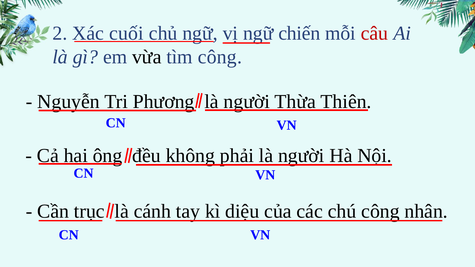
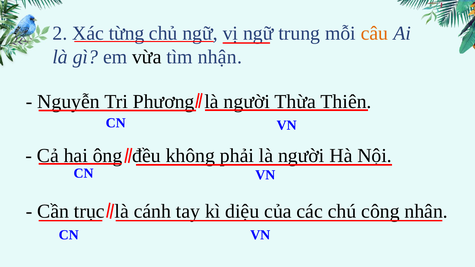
cuối: cuối -> từng (127, 33)
chiến: chiến -> trung (299, 33)
câu colour: red -> orange (374, 33)
tìm công: công -> nhận (220, 57)
